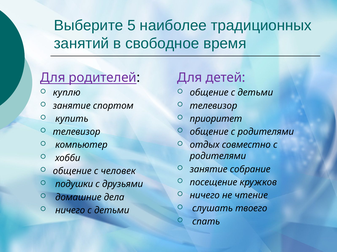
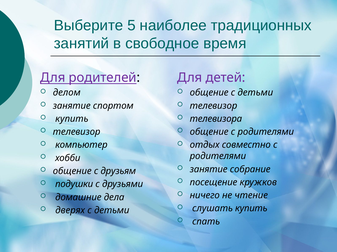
куплю: куплю -> делом (67, 93)
приоритет: приоритет -> телевизора (216, 119)
человек: человек -> друзьям (118, 172)
слушать твоего: твоего -> купить (251, 209)
ничего: ничего -> дверях (70, 211)
